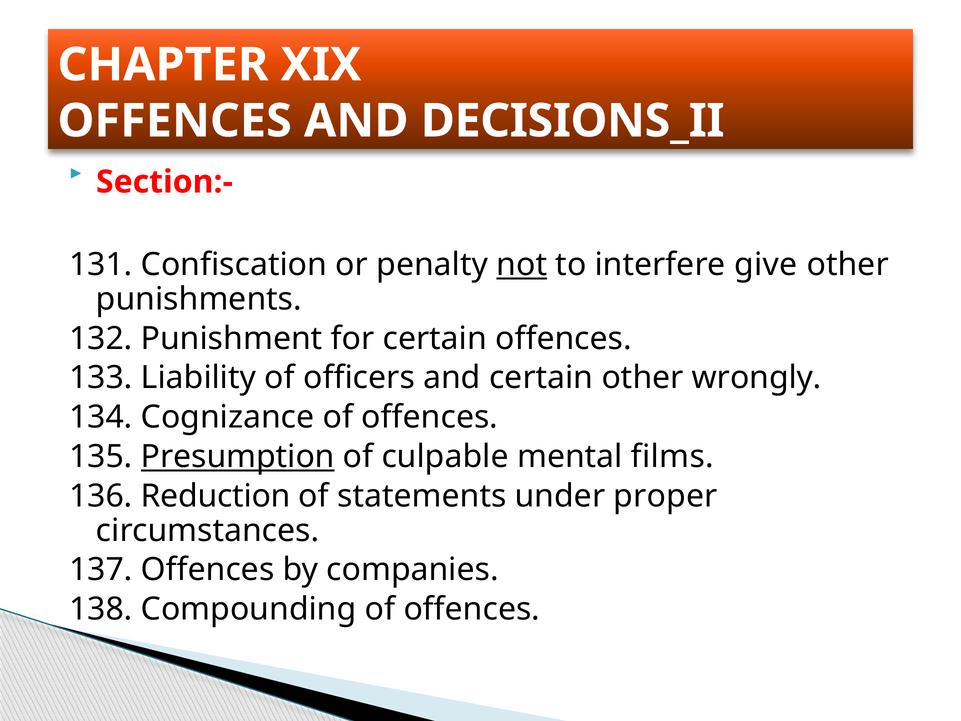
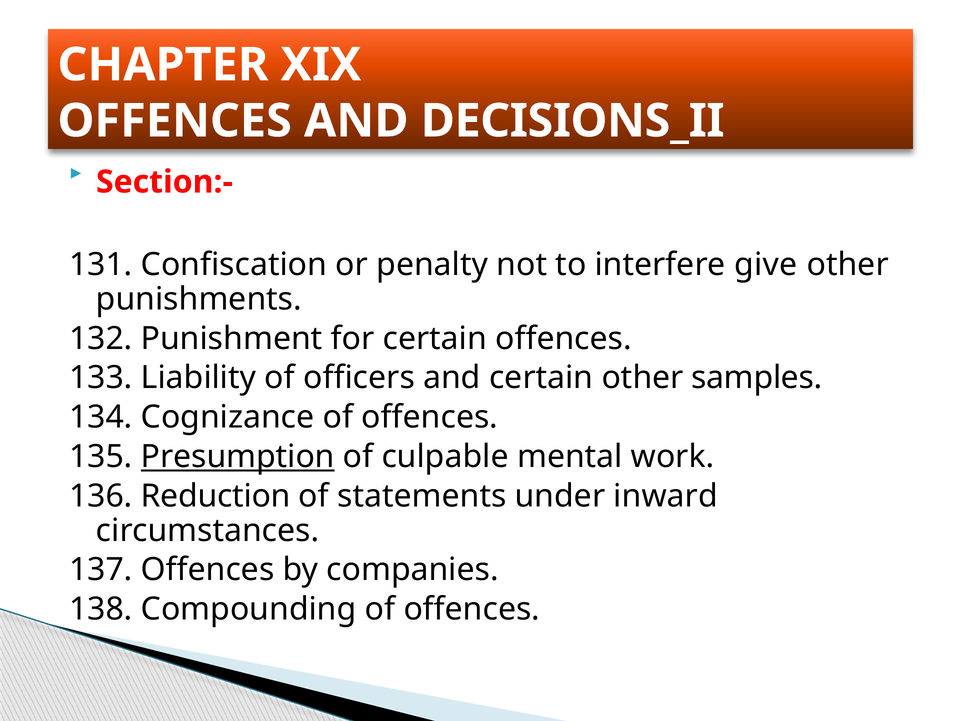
not underline: present -> none (522, 264)
wrongly: wrongly -> samples (757, 378)
films: films -> work (673, 456)
proper: proper -> inward (666, 496)
